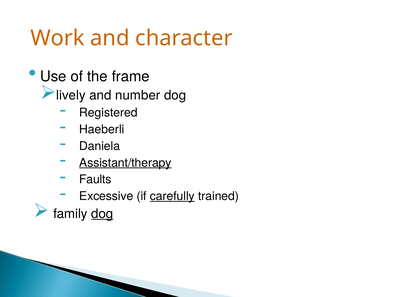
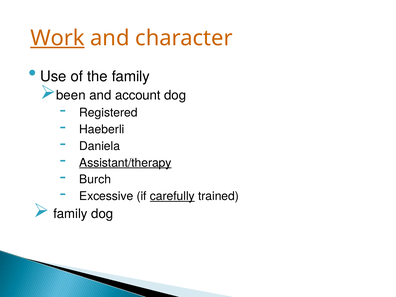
Work underline: none -> present (57, 38)
the frame: frame -> family (131, 76)
lively: lively -> been (71, 95)
number: number -> account (138, 95)
Faults: Faults -> Burch (95, 179)
dog underline: present -> none (102, 214)
